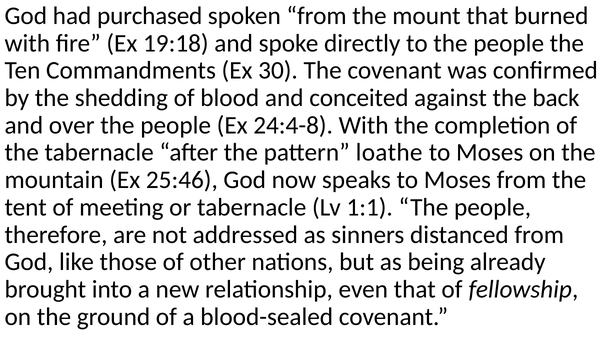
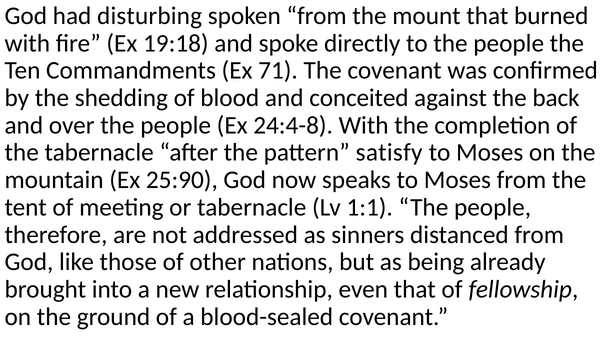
purchased: purchased -> disturbing (150, 16)
30: 30 -> 71 (278, 70)
loathe: loathe -> satisfy (389, 152)
25:46: 25:46 -> 25:90 (182, 180)
